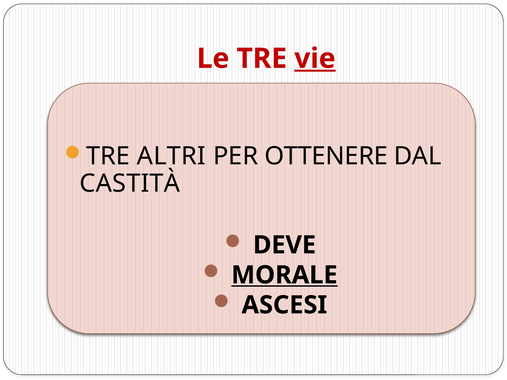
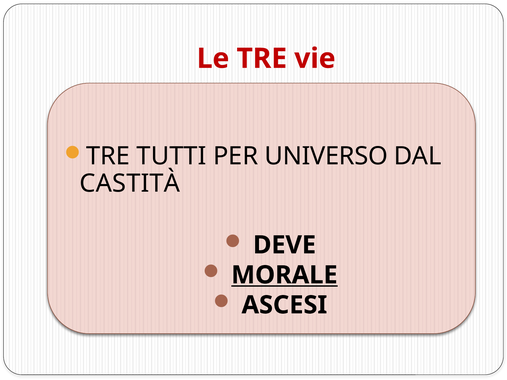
vie underline: present -> none (315, 59)
ALTRI: ALTRI -> TUTTI (171, 156)
OTTENERE: OTTENERE -> UNIVERSO (326, 156)
